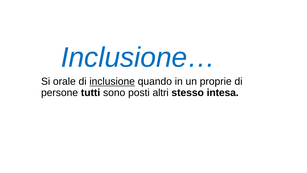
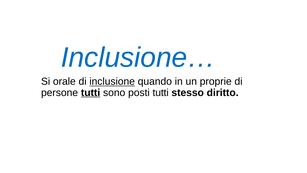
tutti underline: none -> present (91, 92)
posti altri: altri -> tutti (161, 92)
intesa: intesa -> diritto (223, 92)
